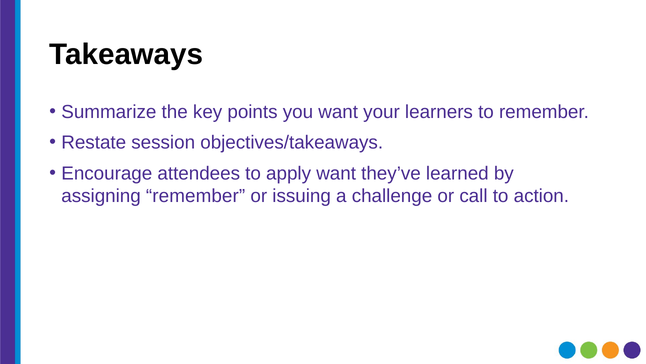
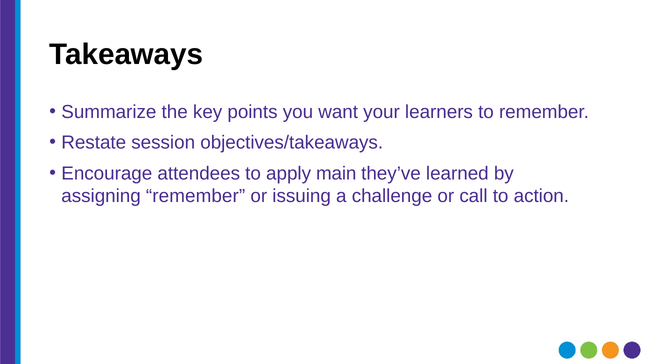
apply want: want -> main (336, 173)
